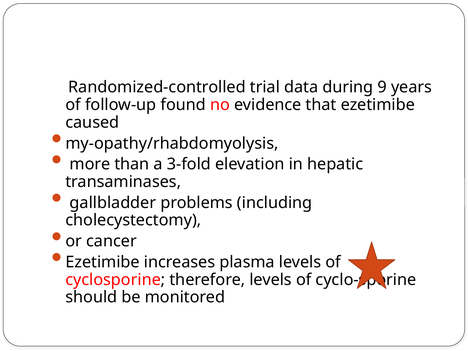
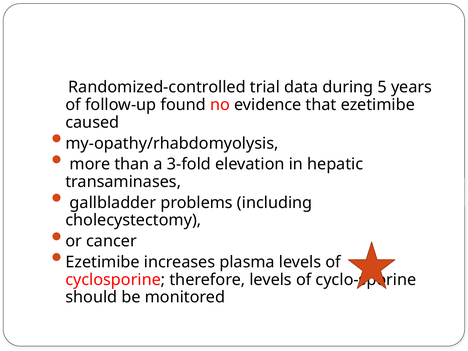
9: 9 -> 5 (382, 87)
